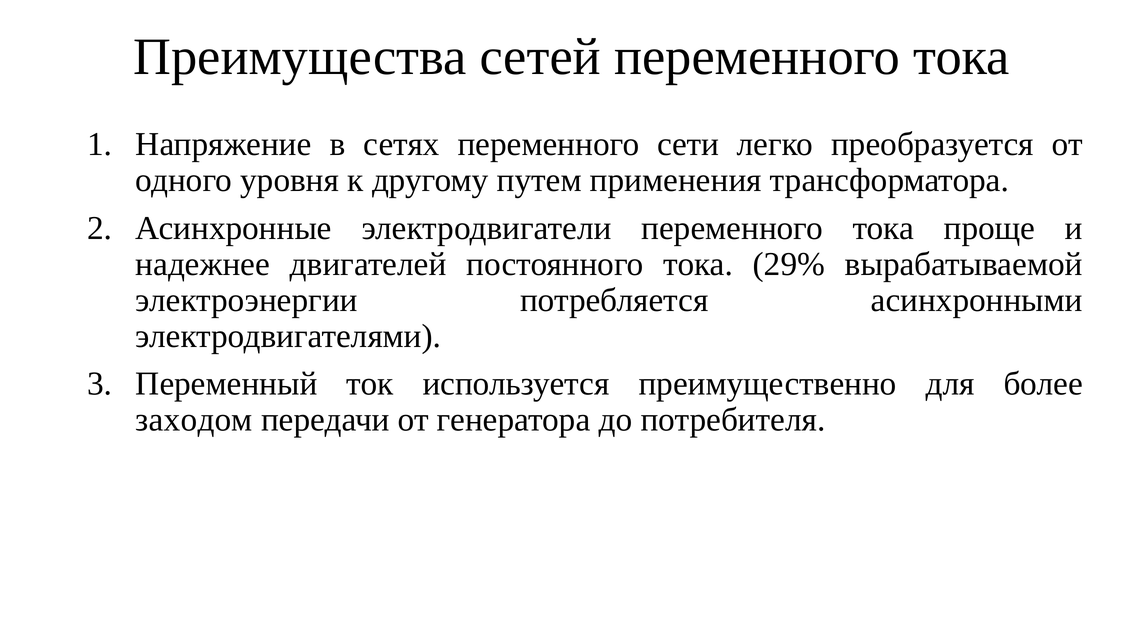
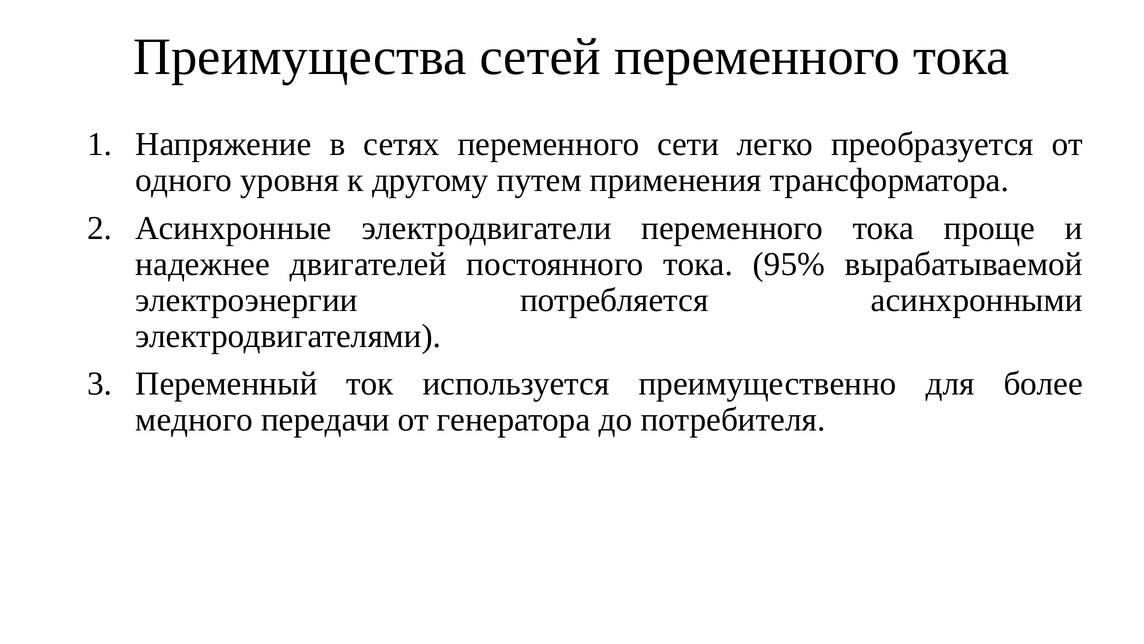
29%: 29% -> 95% (789, 264)
заходом: заходом -> медного (194, 420)
